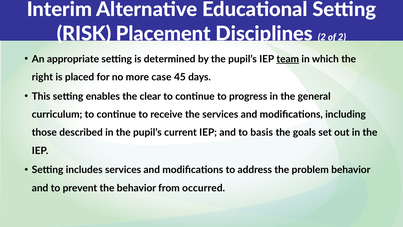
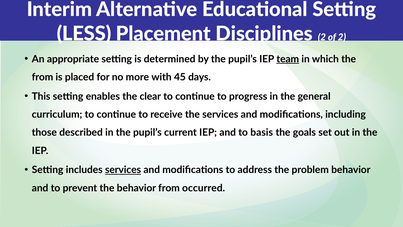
RISK: RISK -> LESS (84, 34)
right: right -> from (43, 77)
case: case -> with (162, 77)
services underline: none -> present (123, 170)
